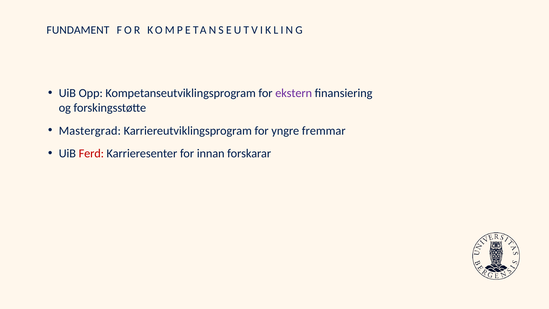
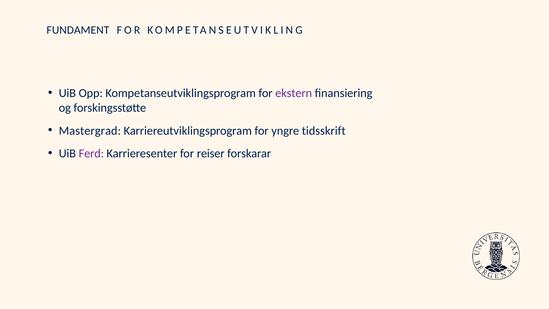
fremmar: fremmar -> tidsskrift (324, 131)
Ferd colour: red -> purple (91, 154)
innan: innan -> reiser (211, 154)
